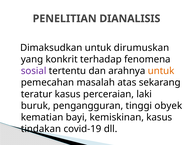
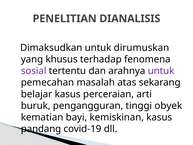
konkrit: konkrit -> khusus (62, 59)
untuk colour: orange -> purple (161, 71)
teratur: teratur -> belajar (37, 94)
laki: laki -> arti (144, 94)
tindakan: tindakan -> pandang (41, 129)
